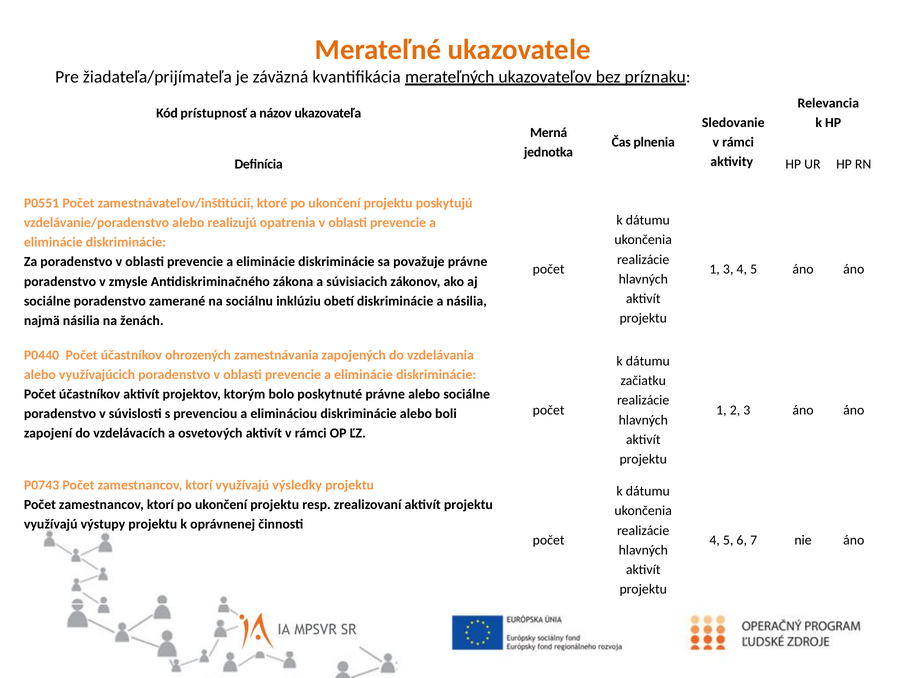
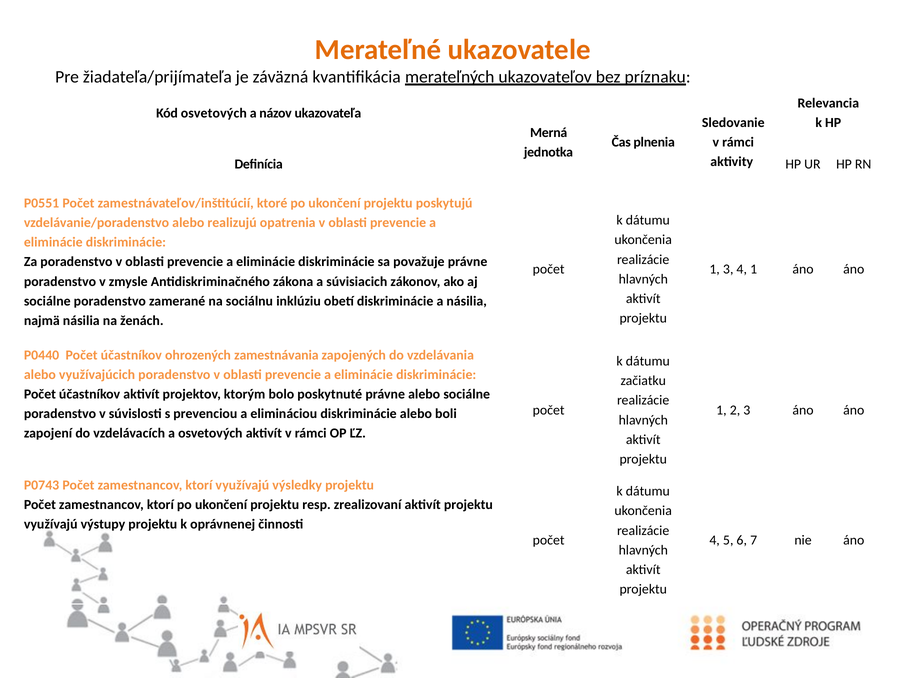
Kód prístupnosť: prístupnosť -> osvetových (214, 113)
3 4 5: 5 -> 1 (754, 269)
